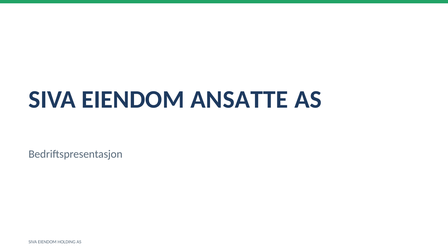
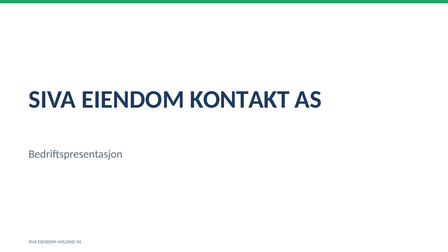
ANSATTE: ANSATTE -> KONTAKT (240, 99)
